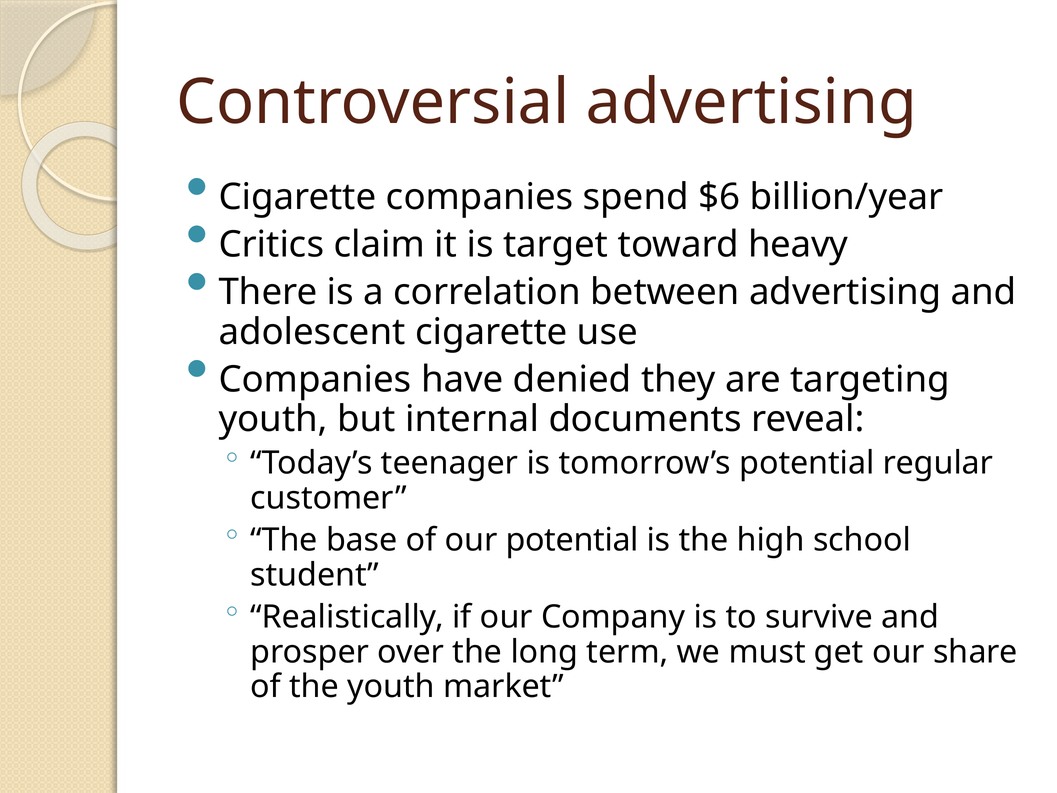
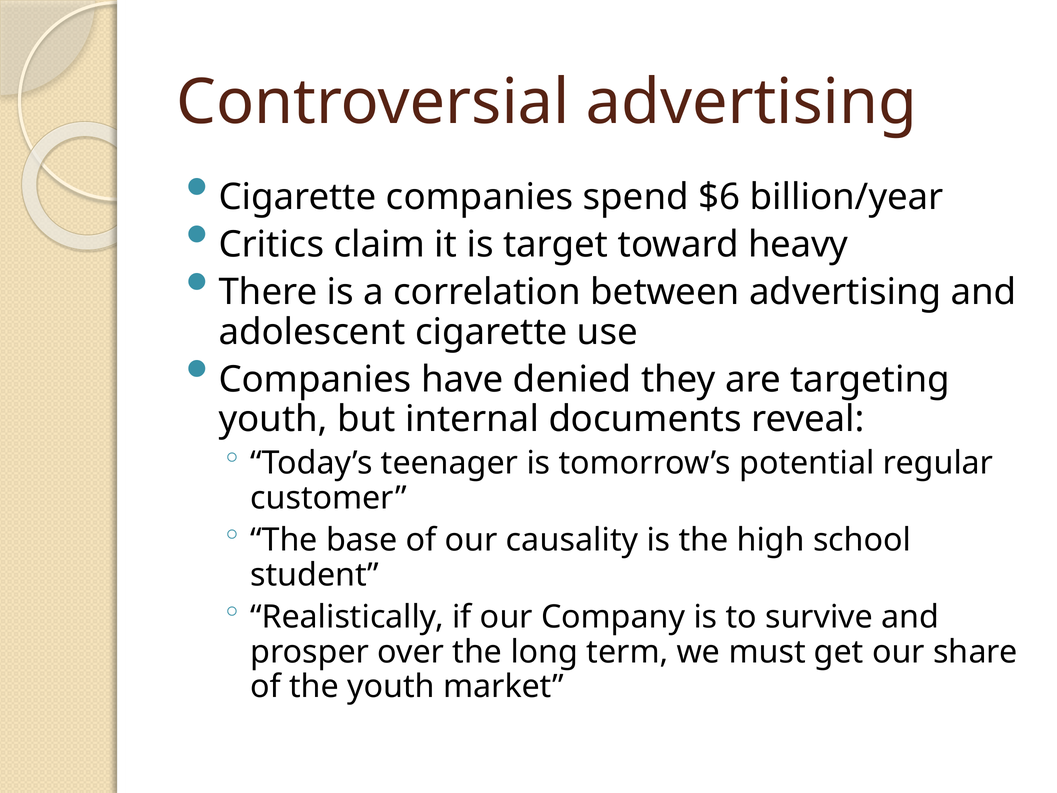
our potential: potential -> causality (572, 540)
